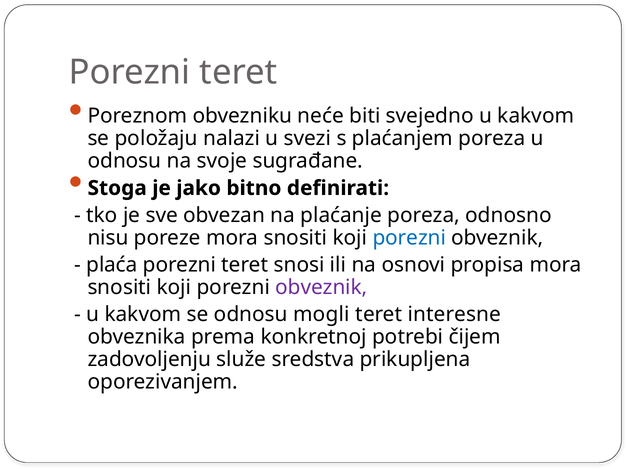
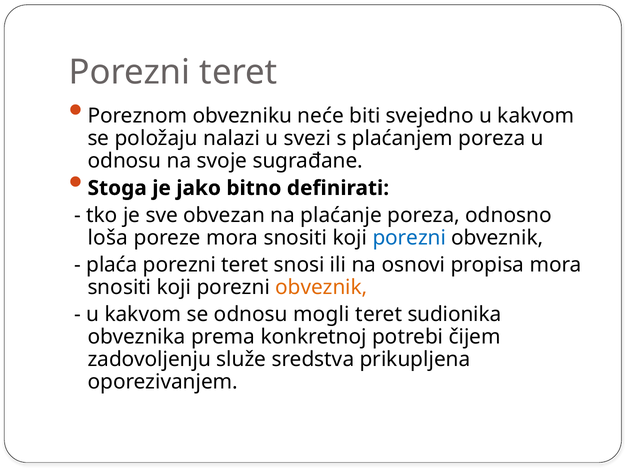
nisu: nisu -> loša (108, 238)
obveznik colour: purple -> orange (321, 287)
interesne: interesne -> sudionika (454, 315)
